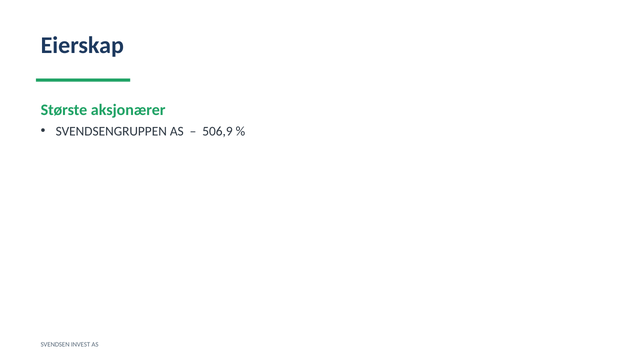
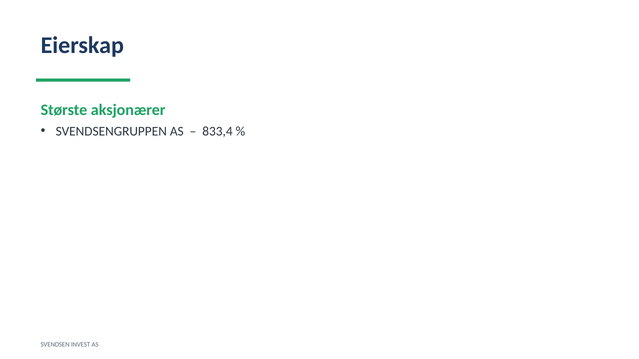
506,9: 506,9 -> 833,4 (218, 131)
